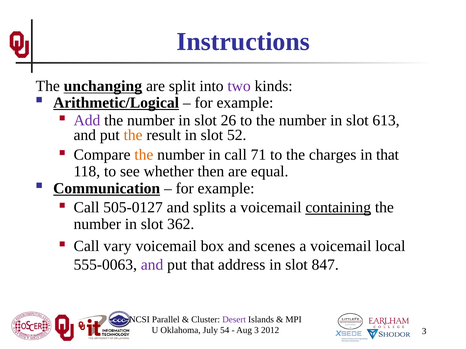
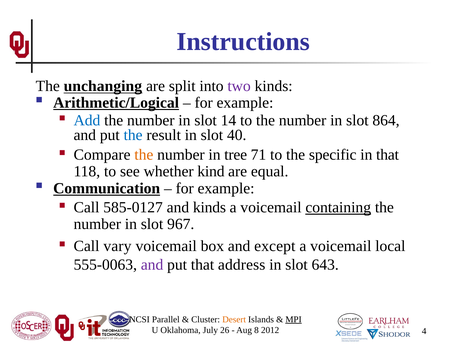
Add colour: purple -> blue (87, 120)
26: 26 -> 14 (228, 120)
613: 613 -> 864 (386, 120)
the colour: orange -> blue (133, 135)
52: 52 -> 40 (237, 135)
in call: call -> tree (236, 155)
charges: charges -> specific (333, 155)
then: then -> kind (211, 172)
505-0127: 505-0127 -> 585-0127 (133, 208)
and splits: splits -> kinds (209, 208)
362: 362 -> 967 (181, 224)
scenes: scenes -> except (275, 246)
847: 847 -> 643 (325, 265)
Desert colour: purple -> orange (234, 320)
MPI underline: none -> present (294, 320)
54: 54 -> 26 (225, 331)
Aug 3: 3 -> 8 (257, 331)
2012 3: 3 -> 4 (424, 332)
